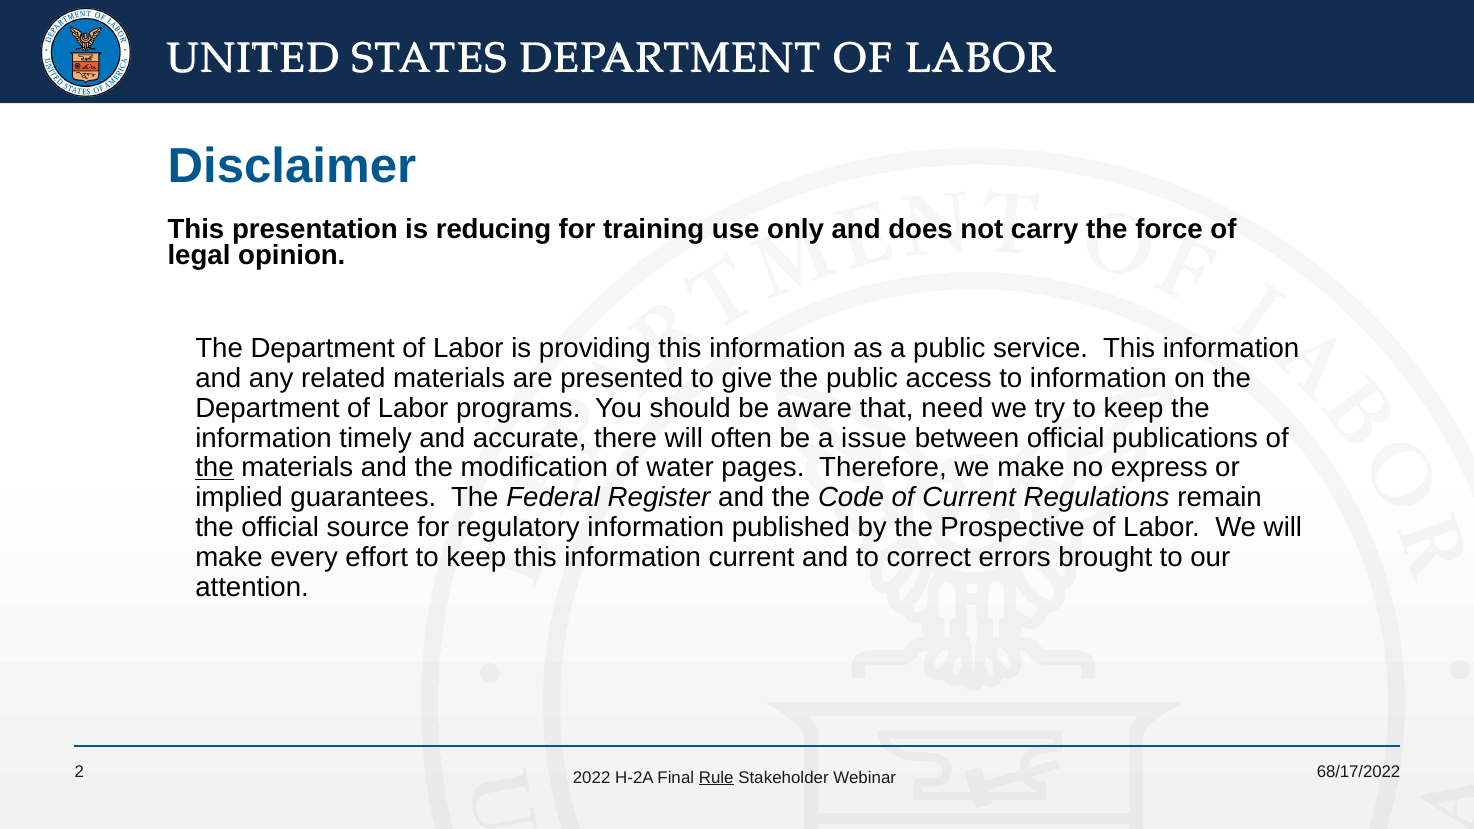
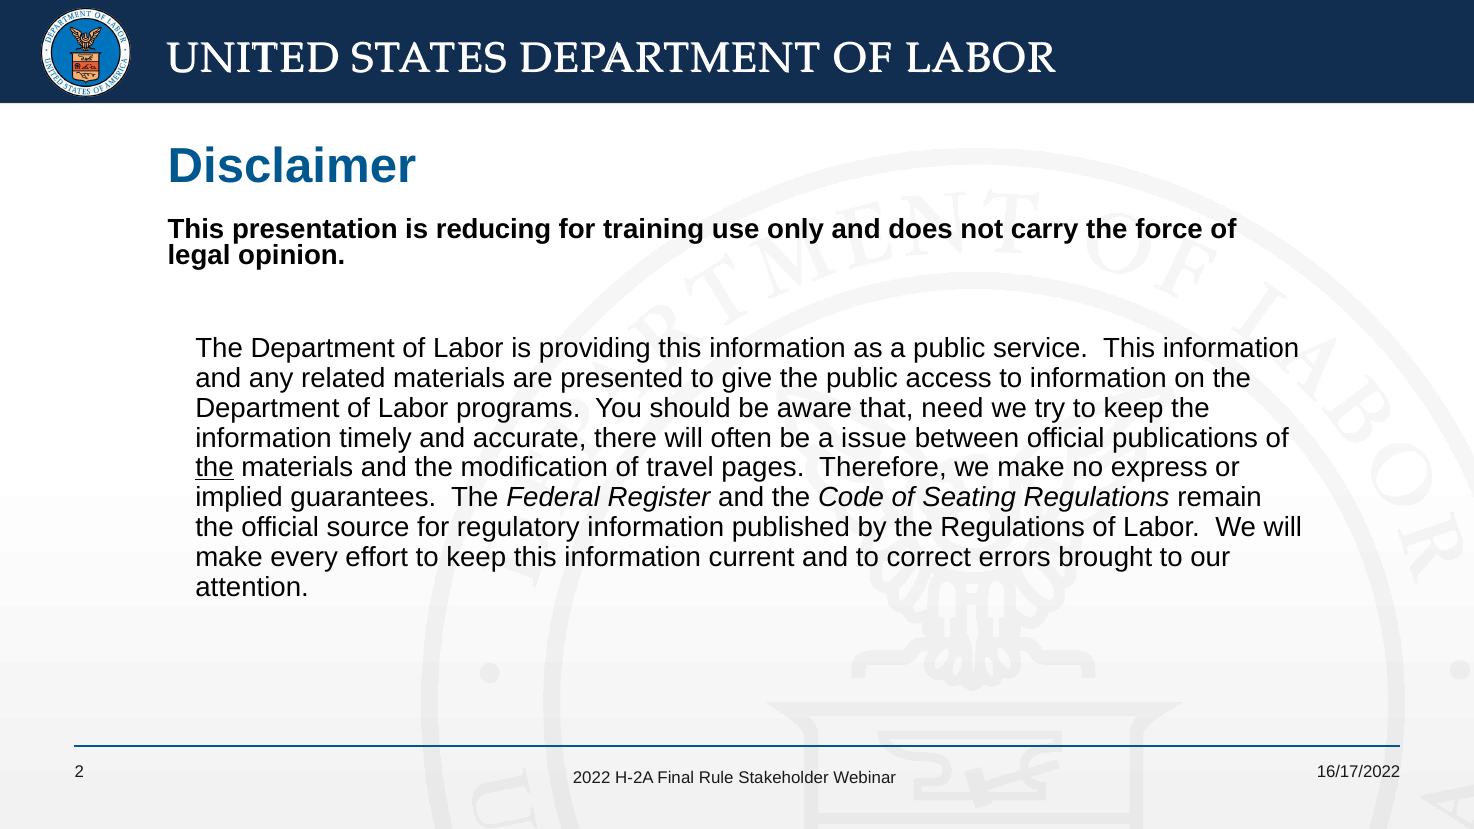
water: water -> travel (680, 468)
of Current: Current -> Seating (969, 498)
the Prospective: Prospective -> Regulations (1013, 528)
Rule underline: present -> none (716, 778)
68/17/2022: 68/17/2022 -> 16/17/2022 (1359, 772)
